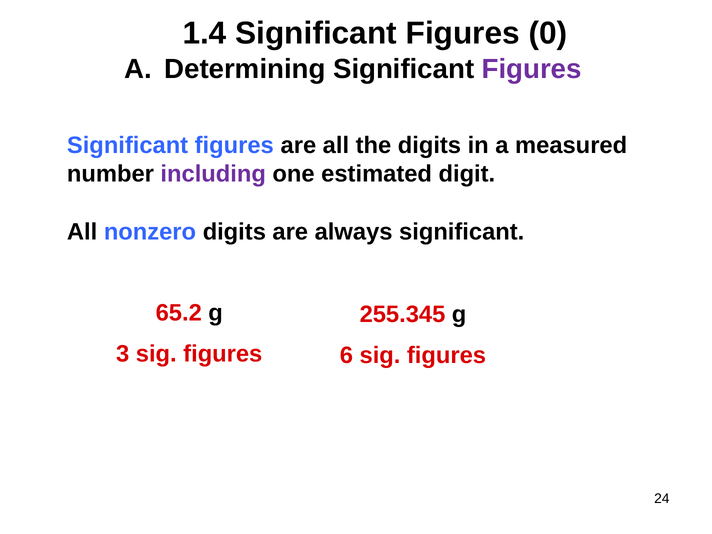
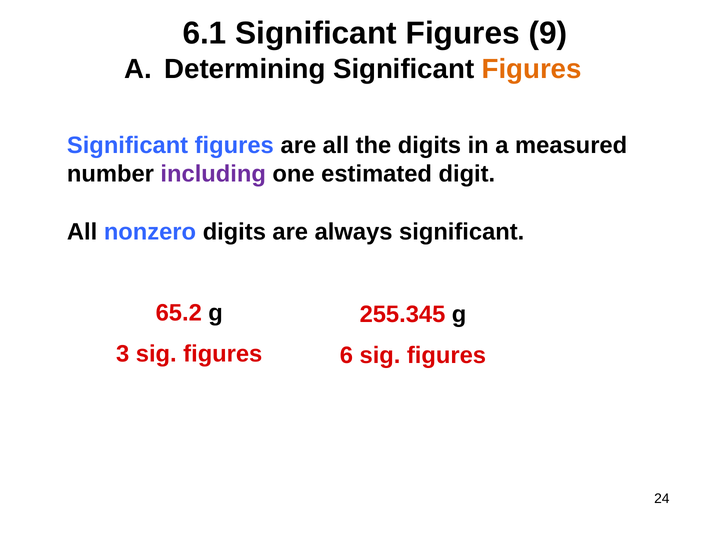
1.4: 1.4 -> 6.1 (205, 34)
0: 0 -> 9 (548, 34)
Figures colour: purple -> orange (532, 69)
